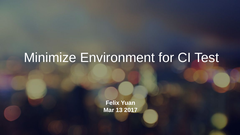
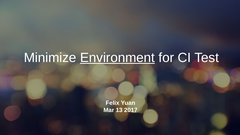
Environment underline: none -> present (117, 58)
